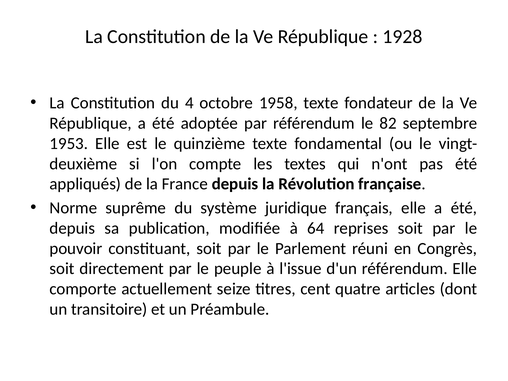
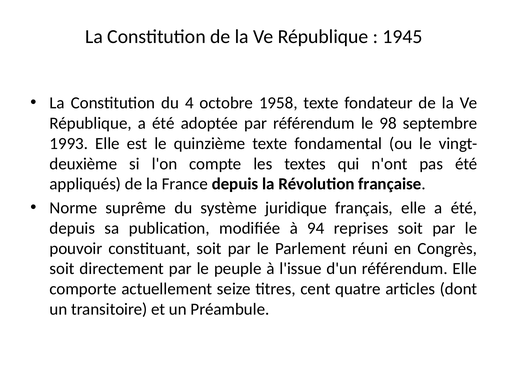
1928: 1928 -> 1945 (403, 37)
82: 82 -> 98 (388, 123)
1953: 1953 -> 1993 (69, 143)
64: 64 -> 94 (316, 228)
